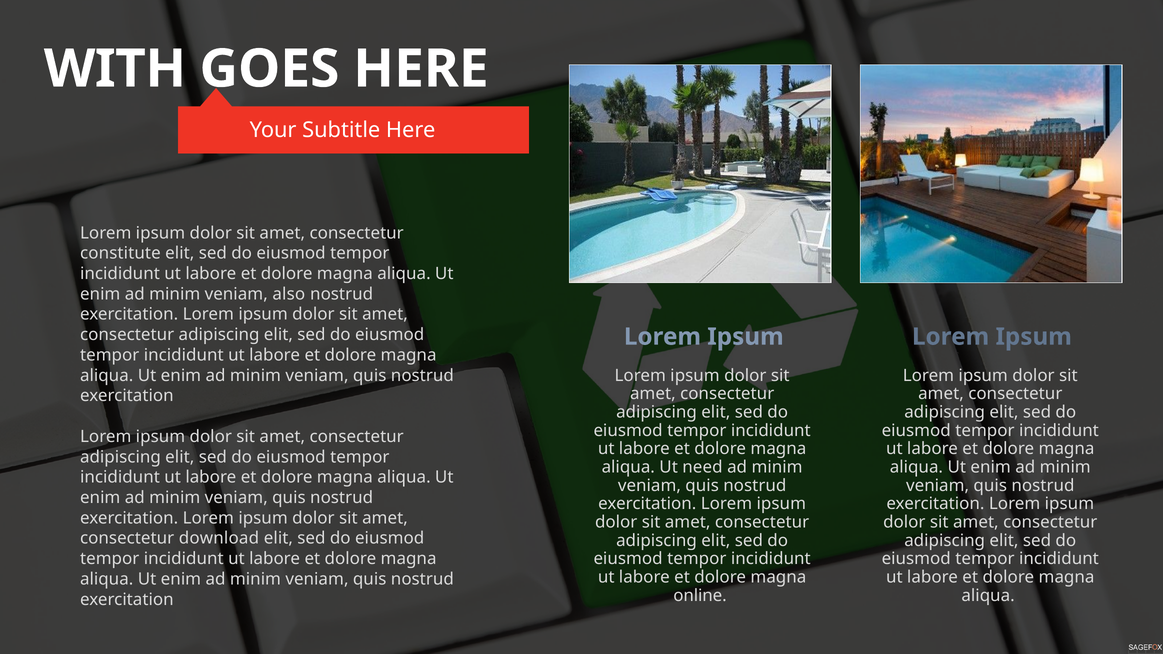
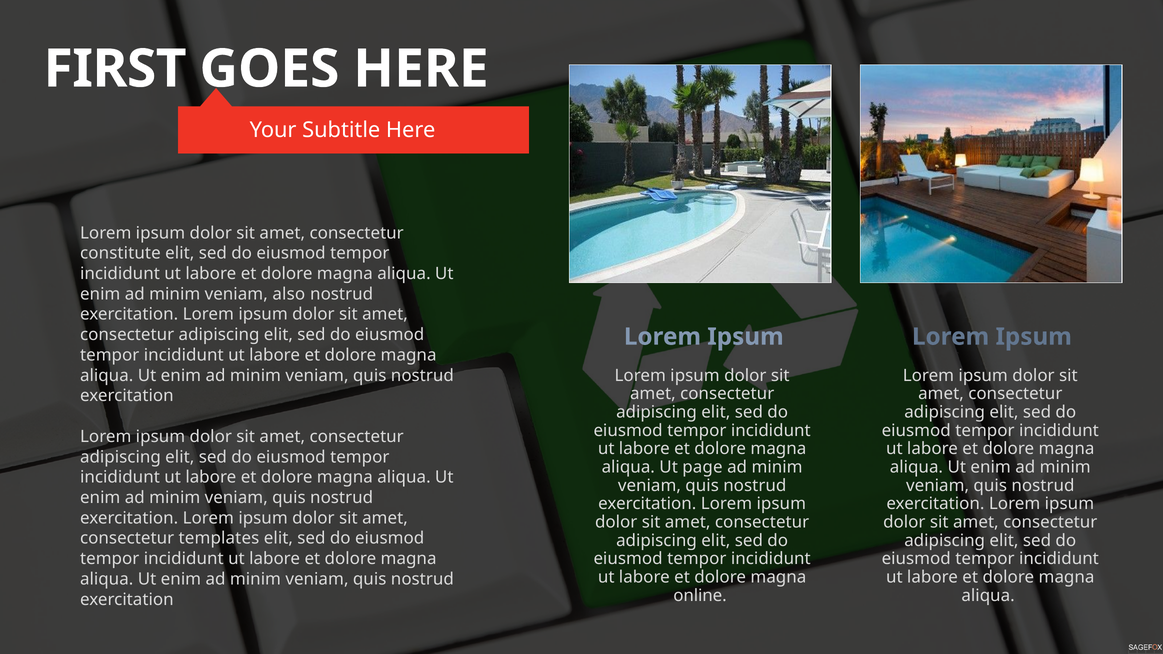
WITH: WITH -> FIRST (115, 69)
need: need -> page (702, 467)
download: download -> templates (219, 538)
